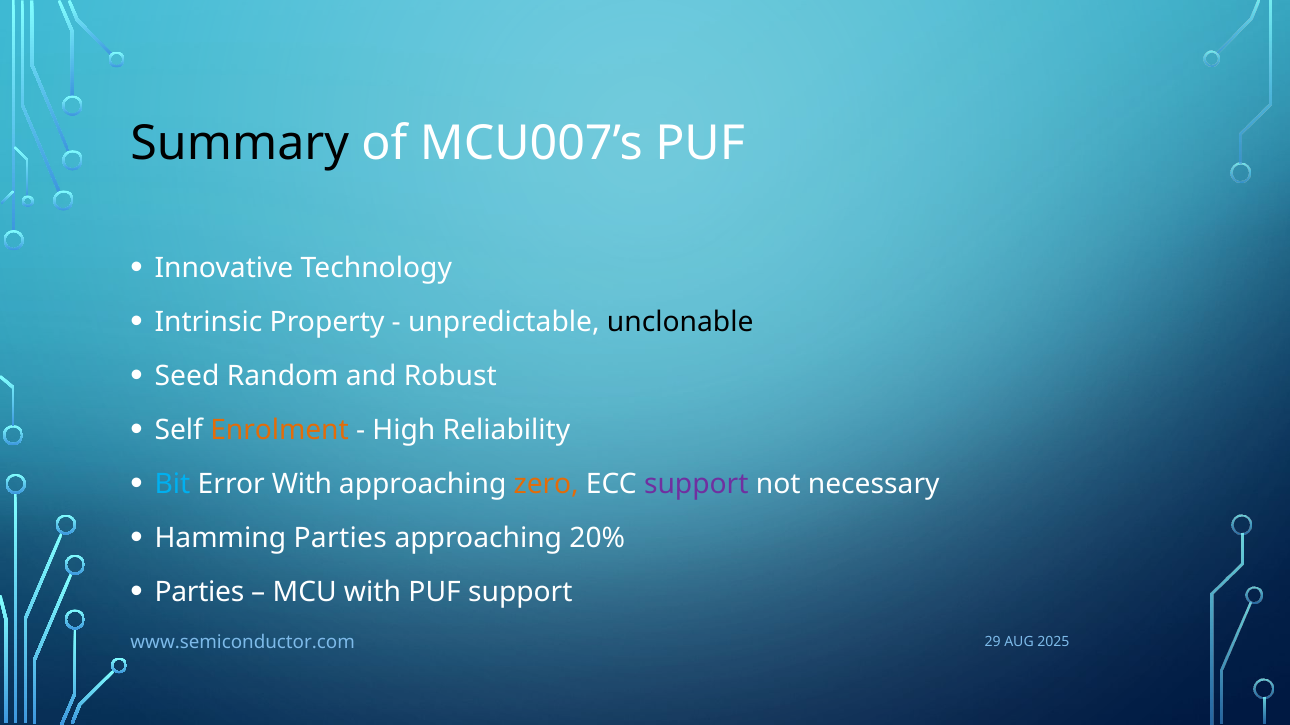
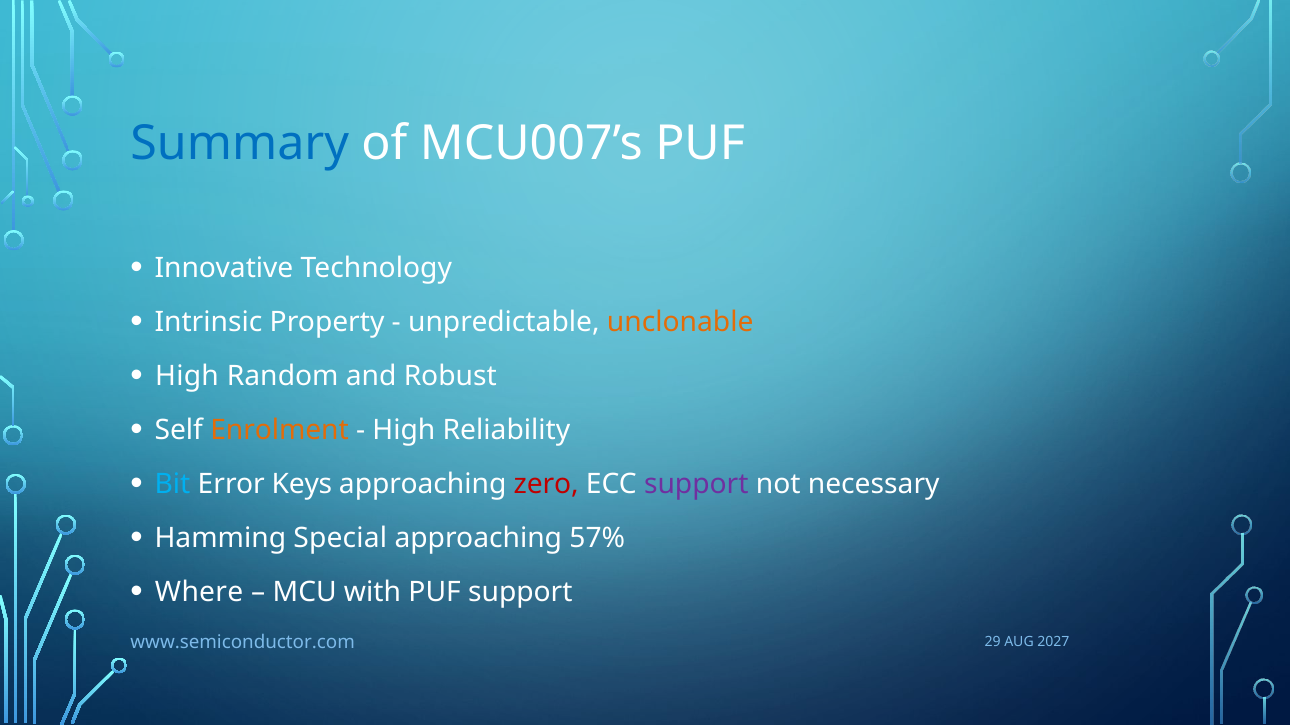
Summary colour: black -> blue (240, 143)
unclonable colour: black -> orange (680, 323)
Seed: Seed -> High (187, 377)
Error With: With -> Keys (302, 485)
zero colour: orange -> red (546, 485)
Hamming Parties: Parties -> Special (340, 539)
20%: 20% -> 57% (597, 539)
Parties: Parties -> Where (199, 593)
2025: 2025 -> 2027 (1053, 643)
